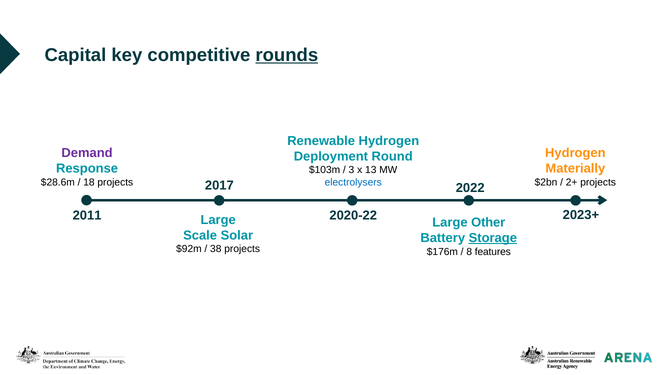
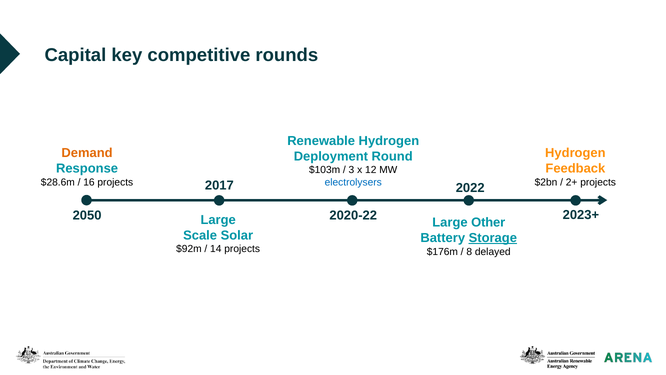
rounds underline: present -> none (287, 55)
Demand colour: purple -> orange (87, 153)
Materially: Materially -> Feedback (575, 168)
13: 13 -> 12 (371, 170)
18: 18 -> 16 (89, 182)
2011: 2011 -> 2050 (87, 215)
38: 38 -> 14 (216, 249)
features: features -> delayed (493, 251)
